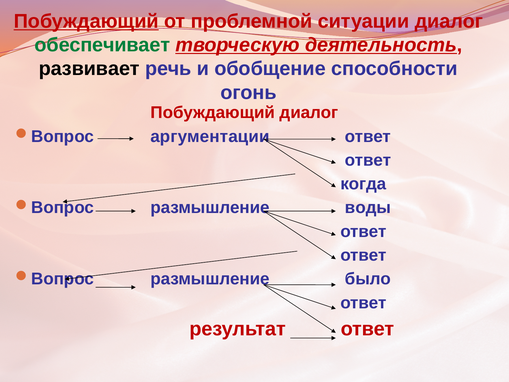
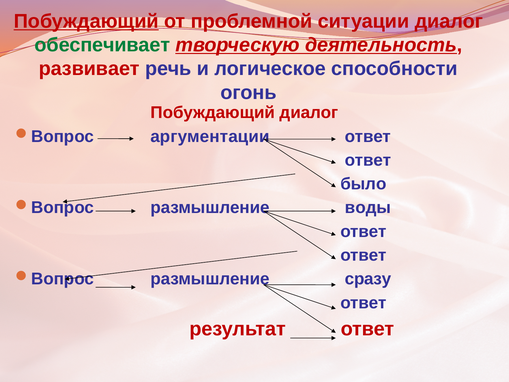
развивает colour: black -> red (89, 69)
обобщение: обобщение -> логическое (270, 69)
когда: когда -> было (363, 184)
было: было -> сразу (368, 279)
